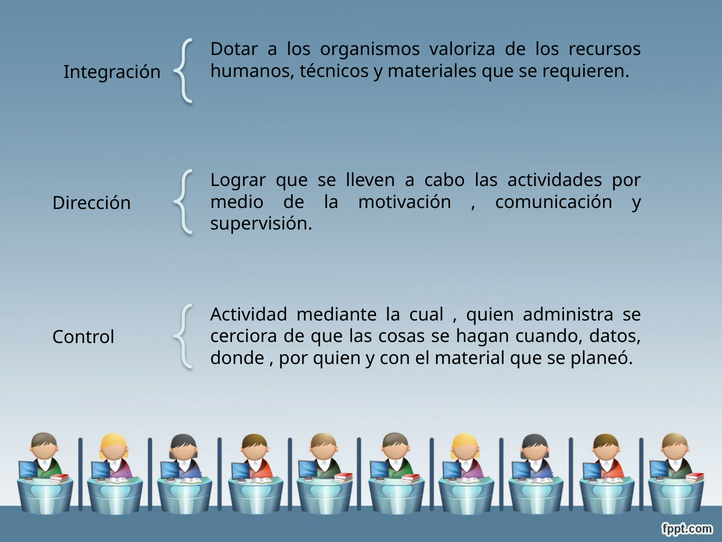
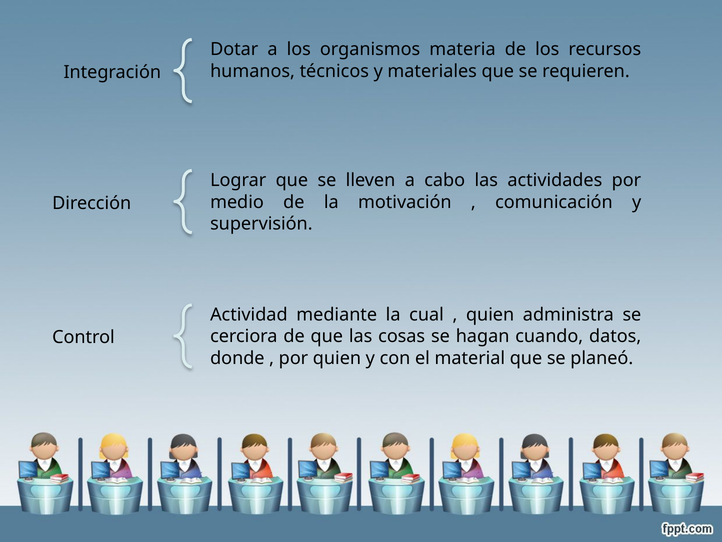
valoriza: valoriza -> materia (463, 49)
